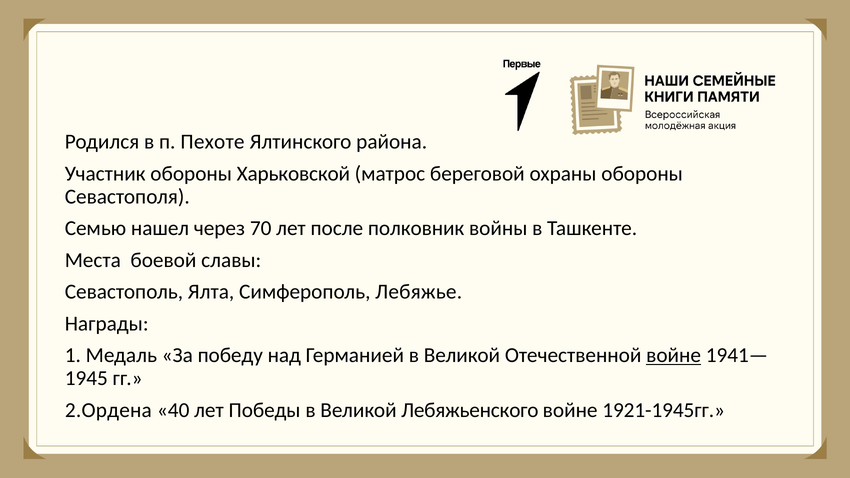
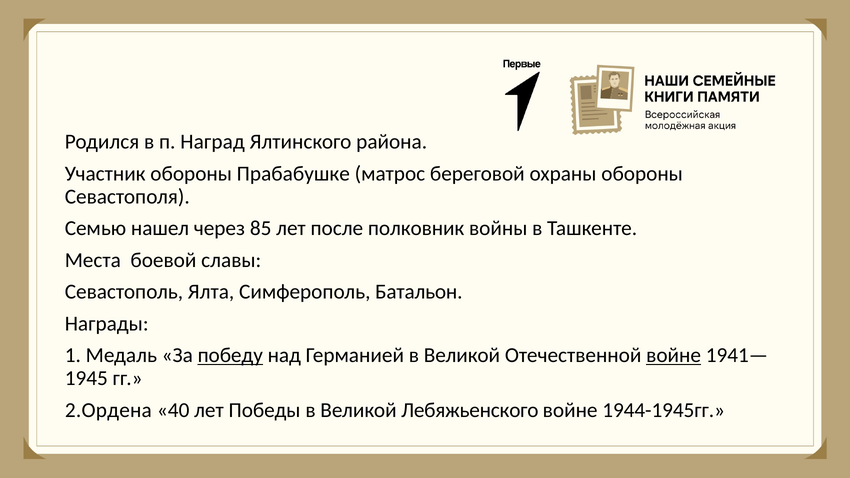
Пехоте: Пехоте -> Наград (213, 142)
Харьковской: Харьковской -> Прабабушке (293, 174)
70: 70 -> 85 (261, 228)
Лебяжье: Лебяжье -> Батальон (419, 292)
победу underline: none -> present (230, 356)
1921-1945гг: 1921-1945гг -> 1944-1945гг (664, 410)
